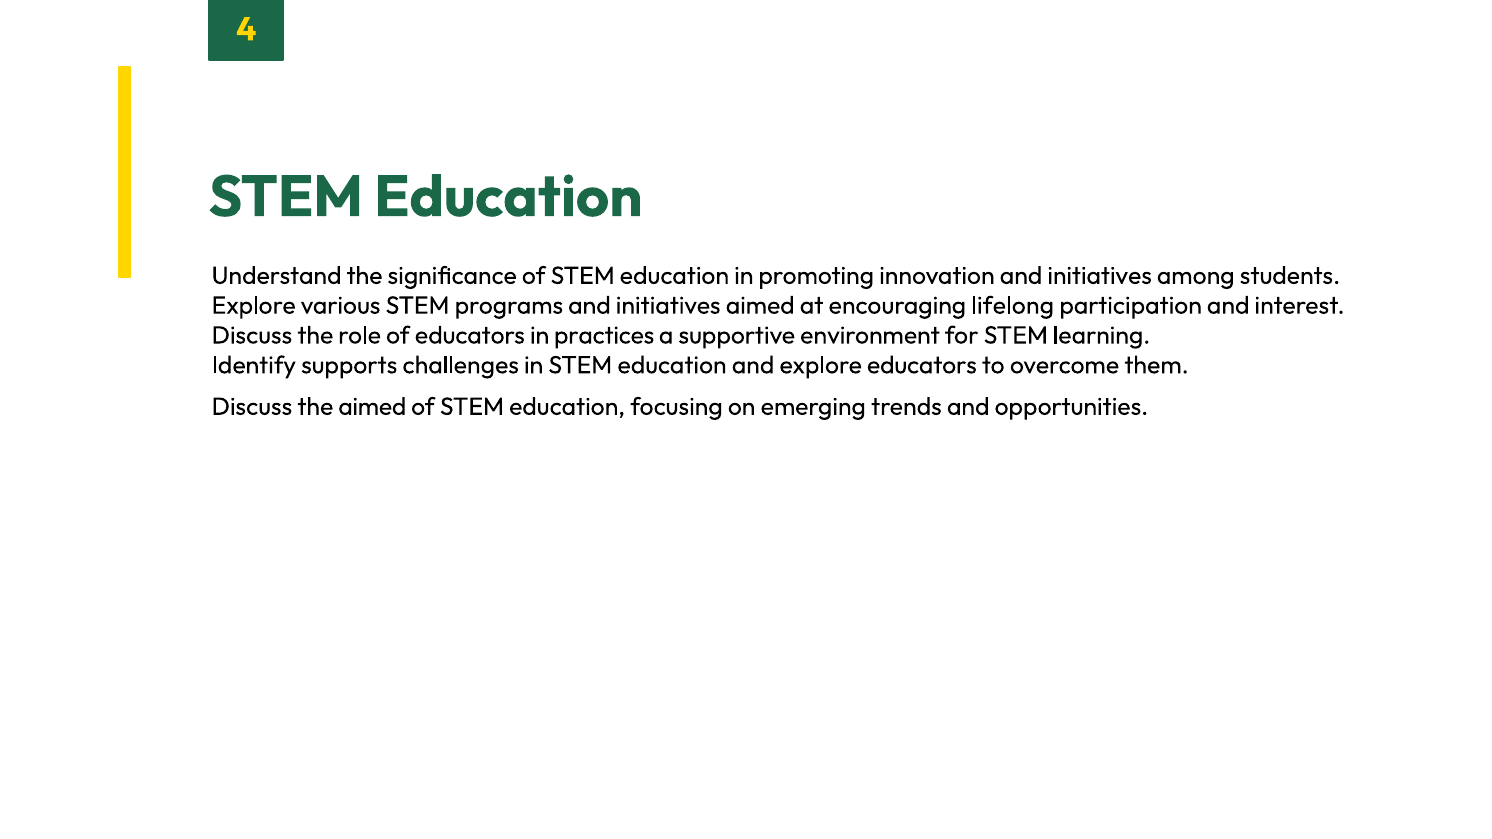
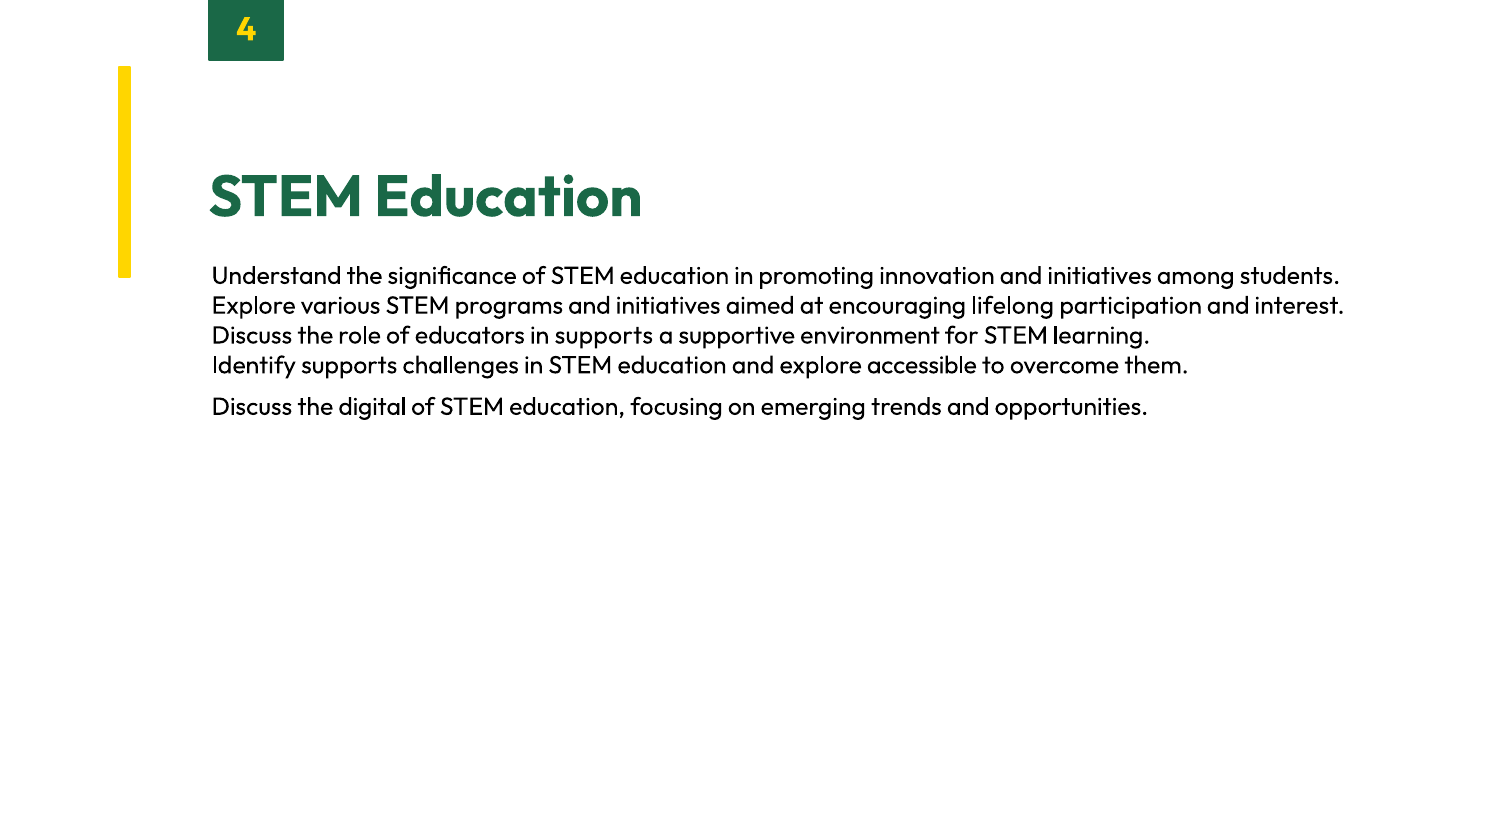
in practices: practices -> supports (604, 335)
explore educators: educators -> accessible (922, 365)
the aimed: aimed -> digital (372, 407)
